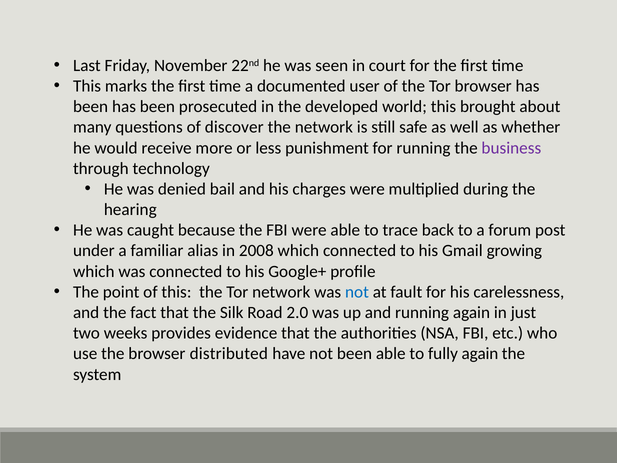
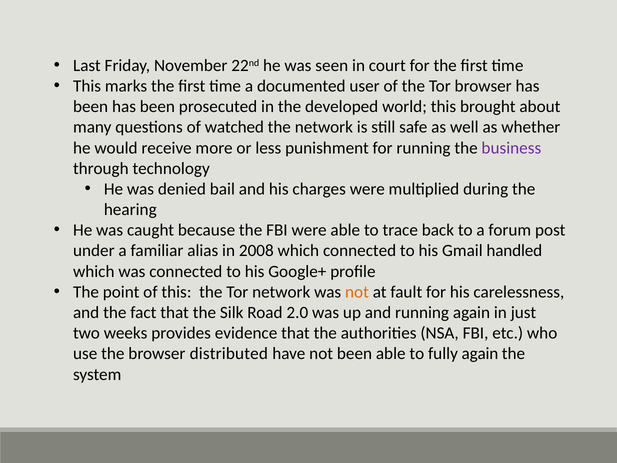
discover: discover -> watched (234, 127)
growing: growing -> handled (514, 251)
not colour: blue -> orange (357, 292)
